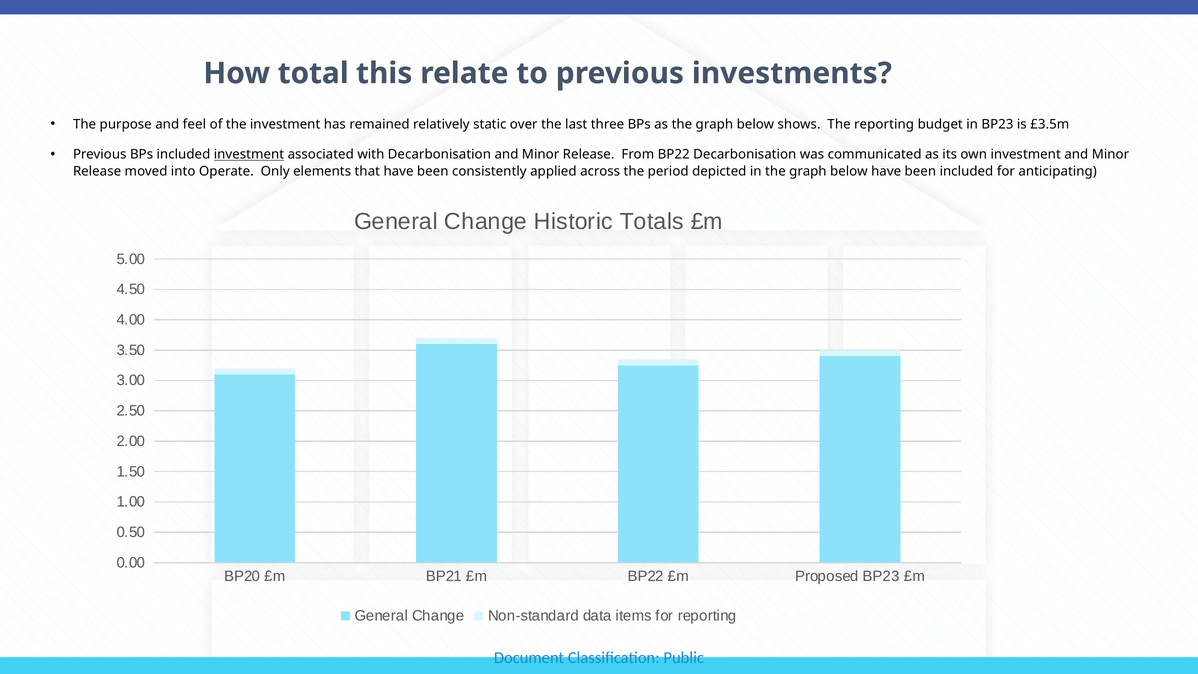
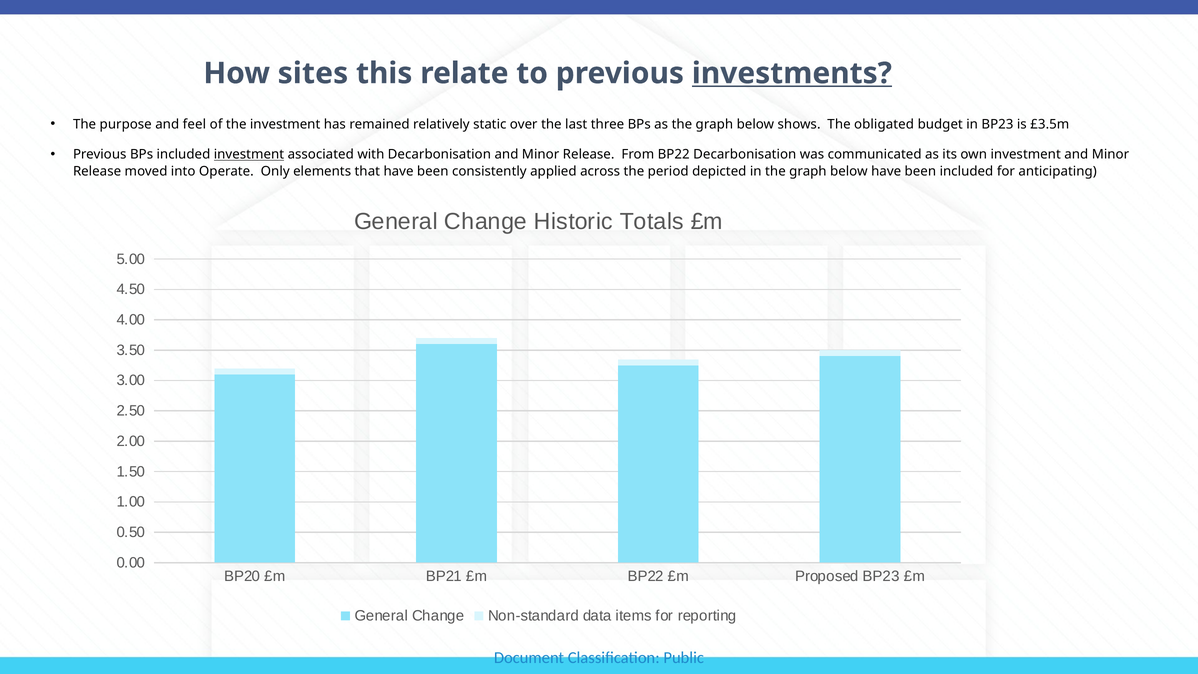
total: total -> sites (313, 73)
investments underline: none -> present (792, 73)
The reporting: reporting -> obligated (884, 124)
